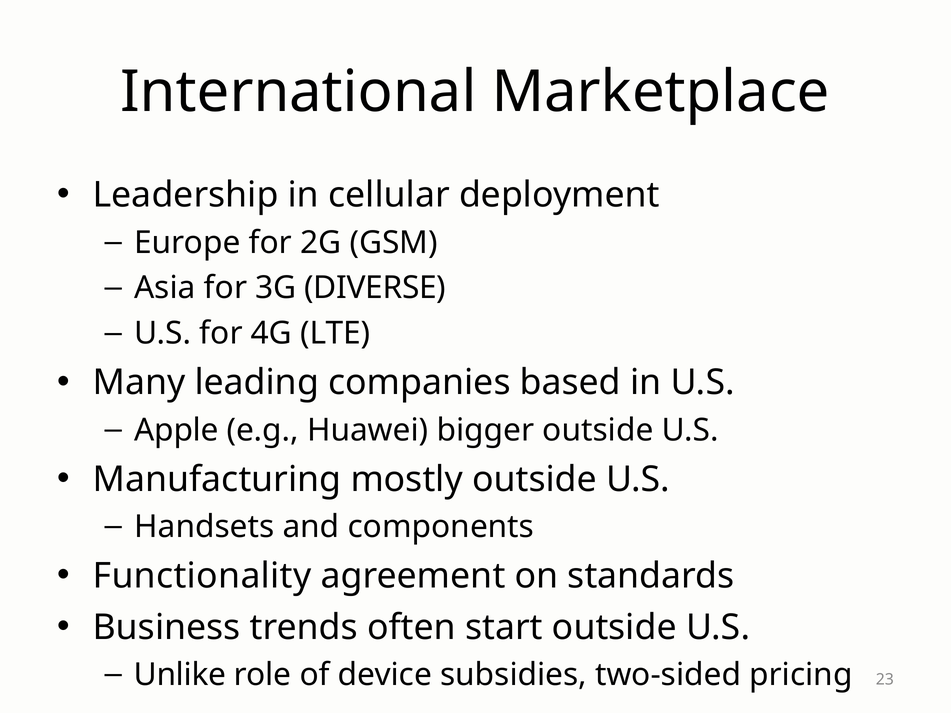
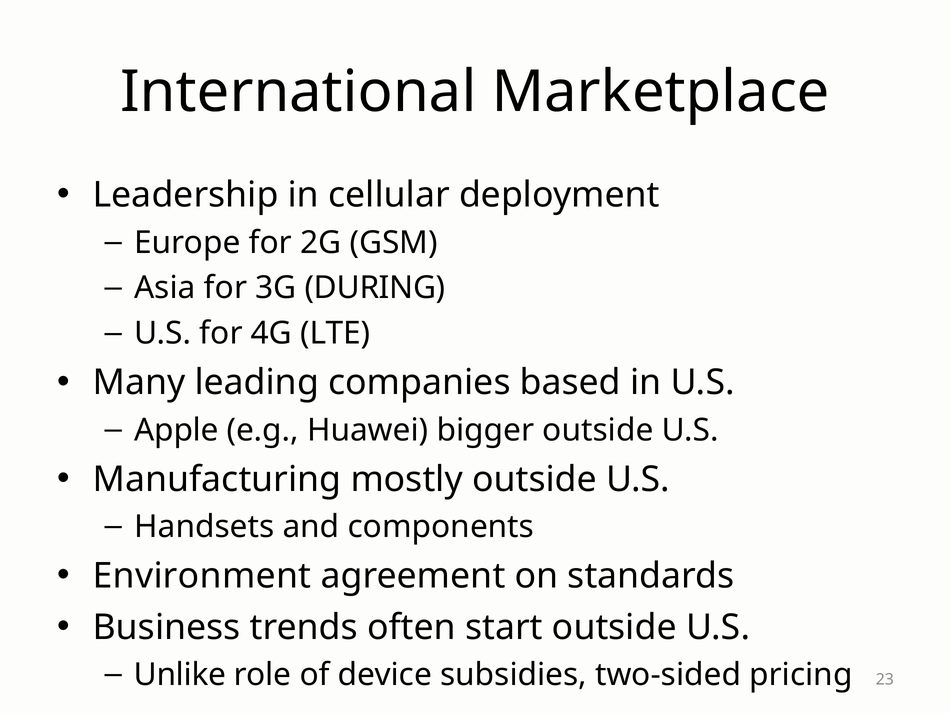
DIVERSE: DIVERSE -> DURING (375, 288)
Functionality: Functionality -> Environment (202, 576)
